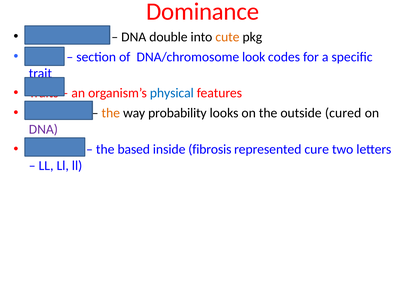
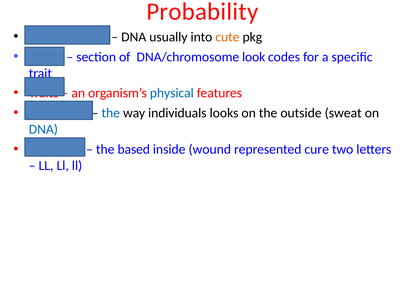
Dominance: Dominance -> Probability (202, 11)
double: double -> usually (168, 37)
the colour: orange -> blue (111, 113)
probability: probability -> individuals (177, 113)
cured: cured -> sweat (343, 113)
DNA colour: purple -> blue (43, 129)
fibrosis: fibrosis -> wound (210, 149)
